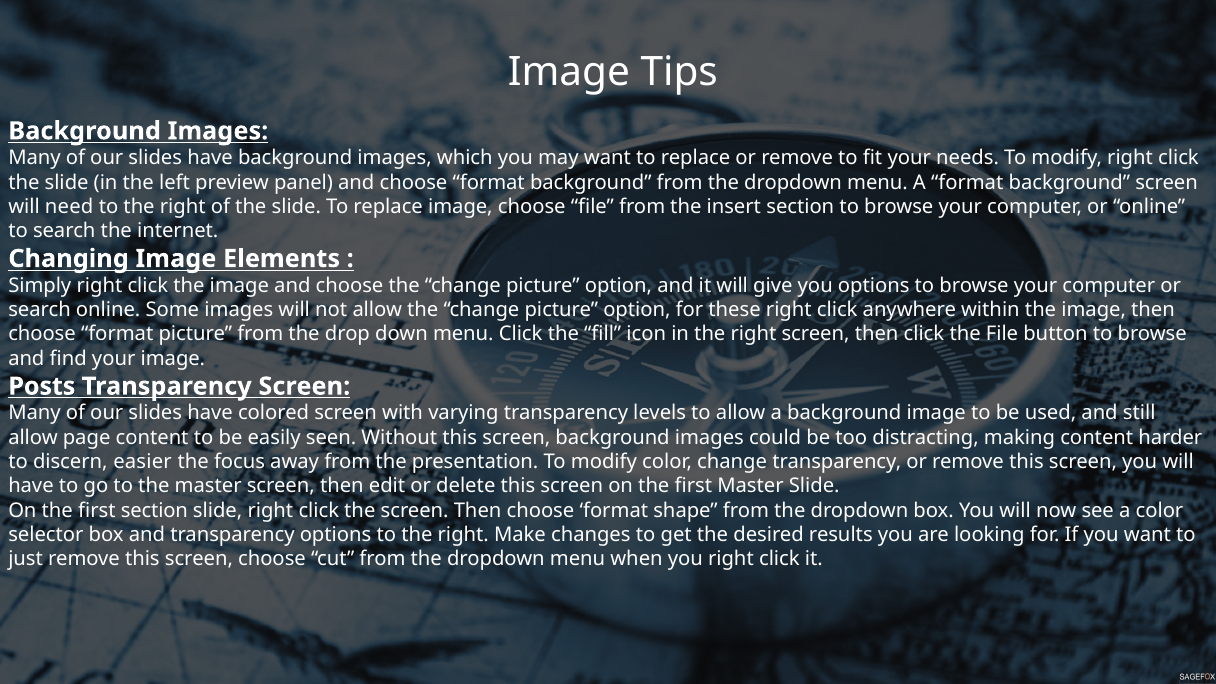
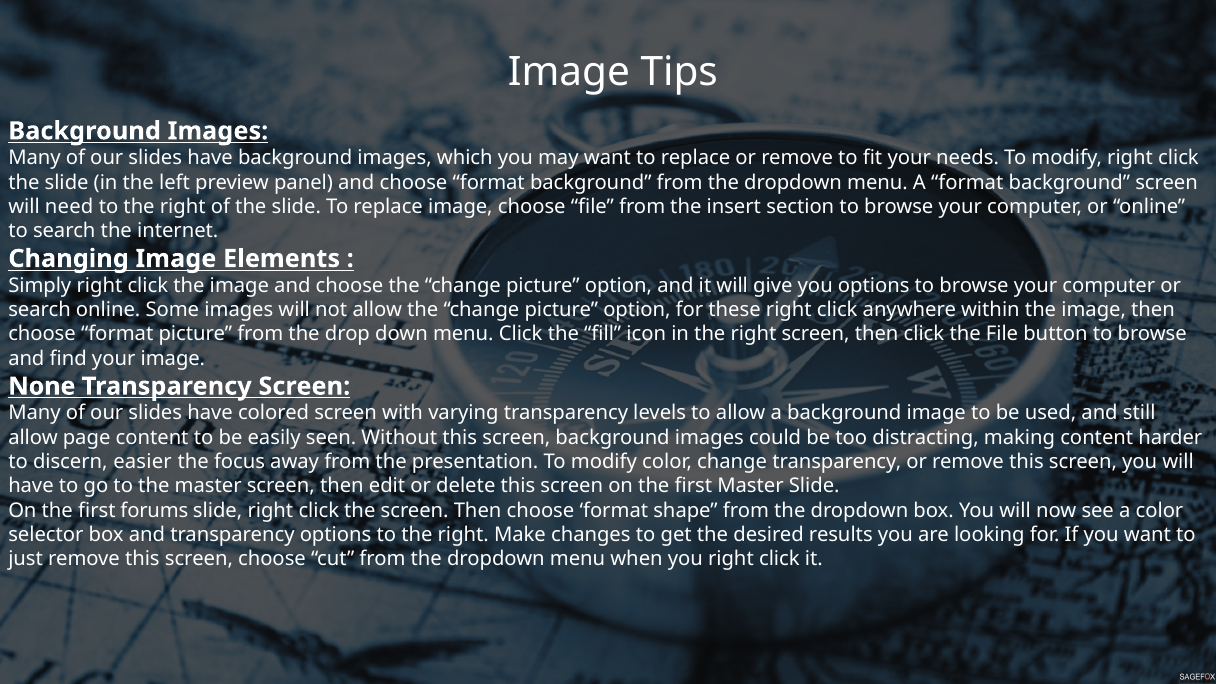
Posts: Posts -> None (42, 386)
first section: section -> forums (154, 511)
